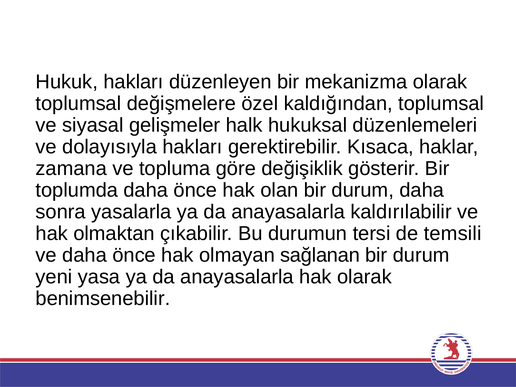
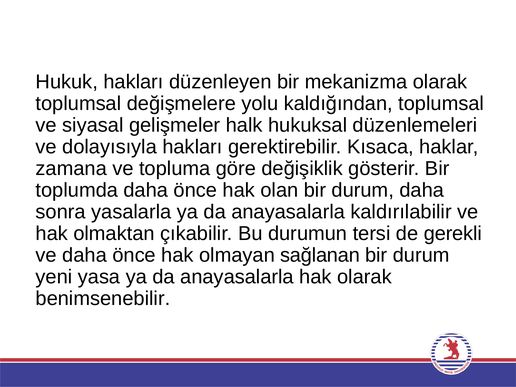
özel: özel -> yolu (260, 104)
temsili: temsili -> gerekli (453, 234)
